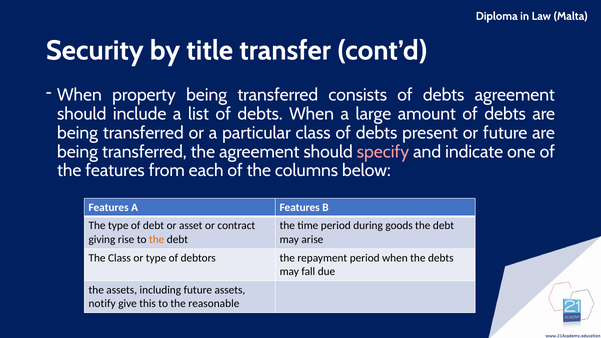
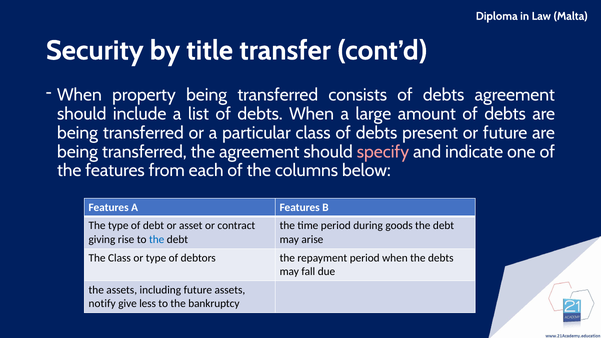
the colour: orange -> blue (157, 240)
this: this -> less (148, 304)
reasonable: reasonable -> bankruptcy (214, 304)
